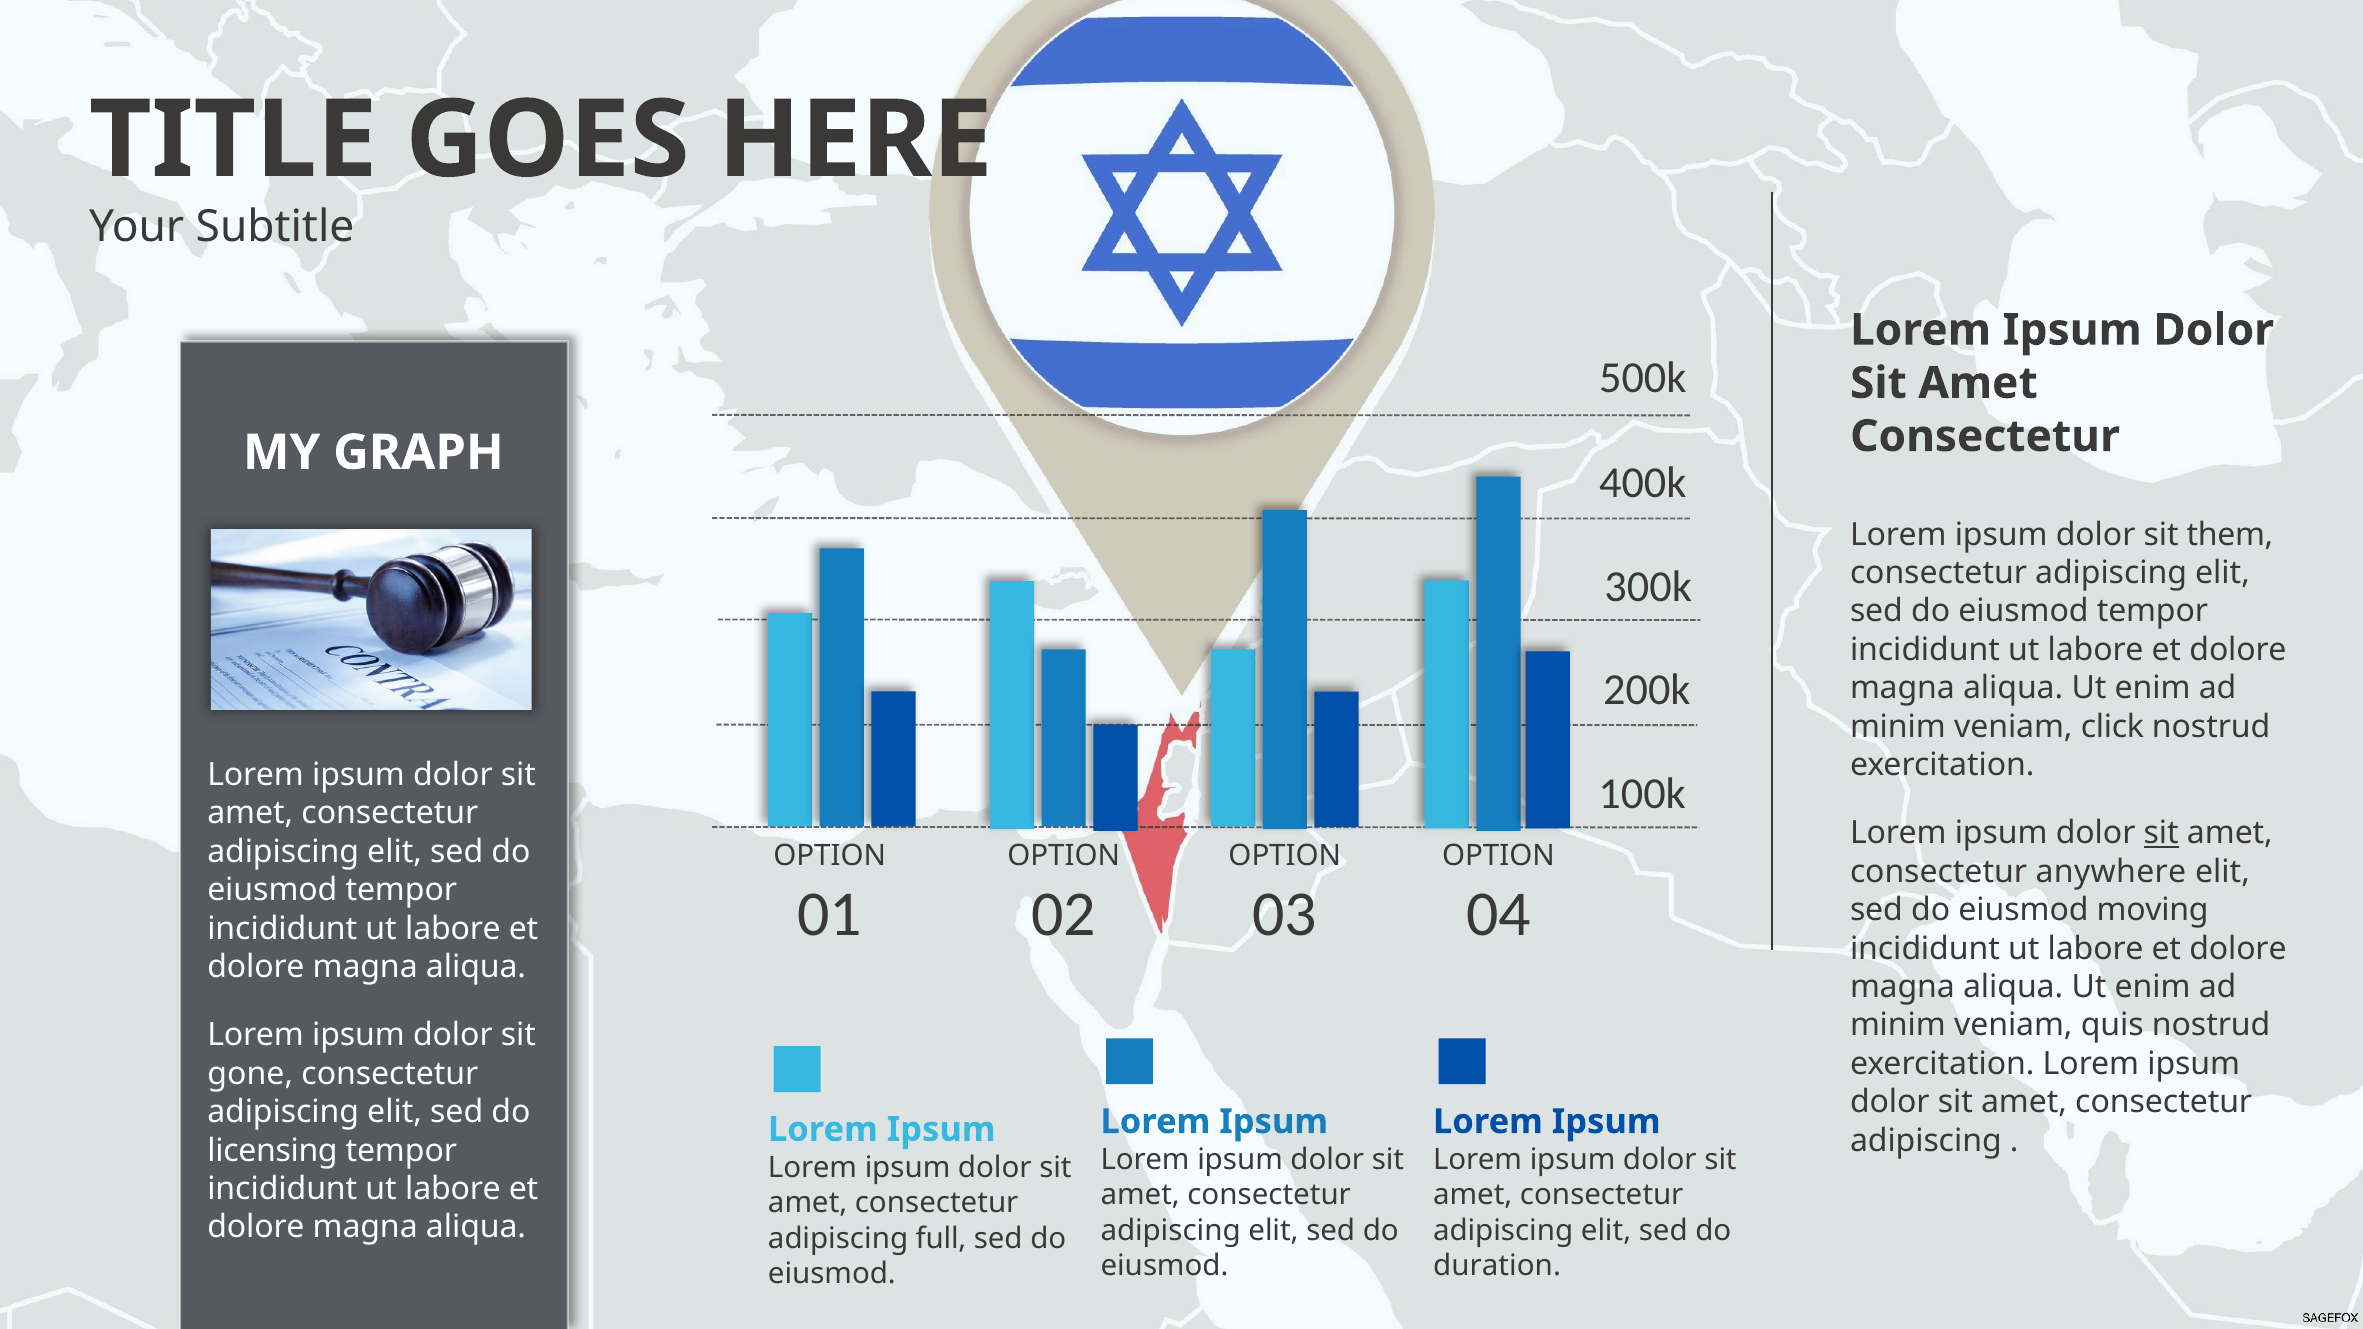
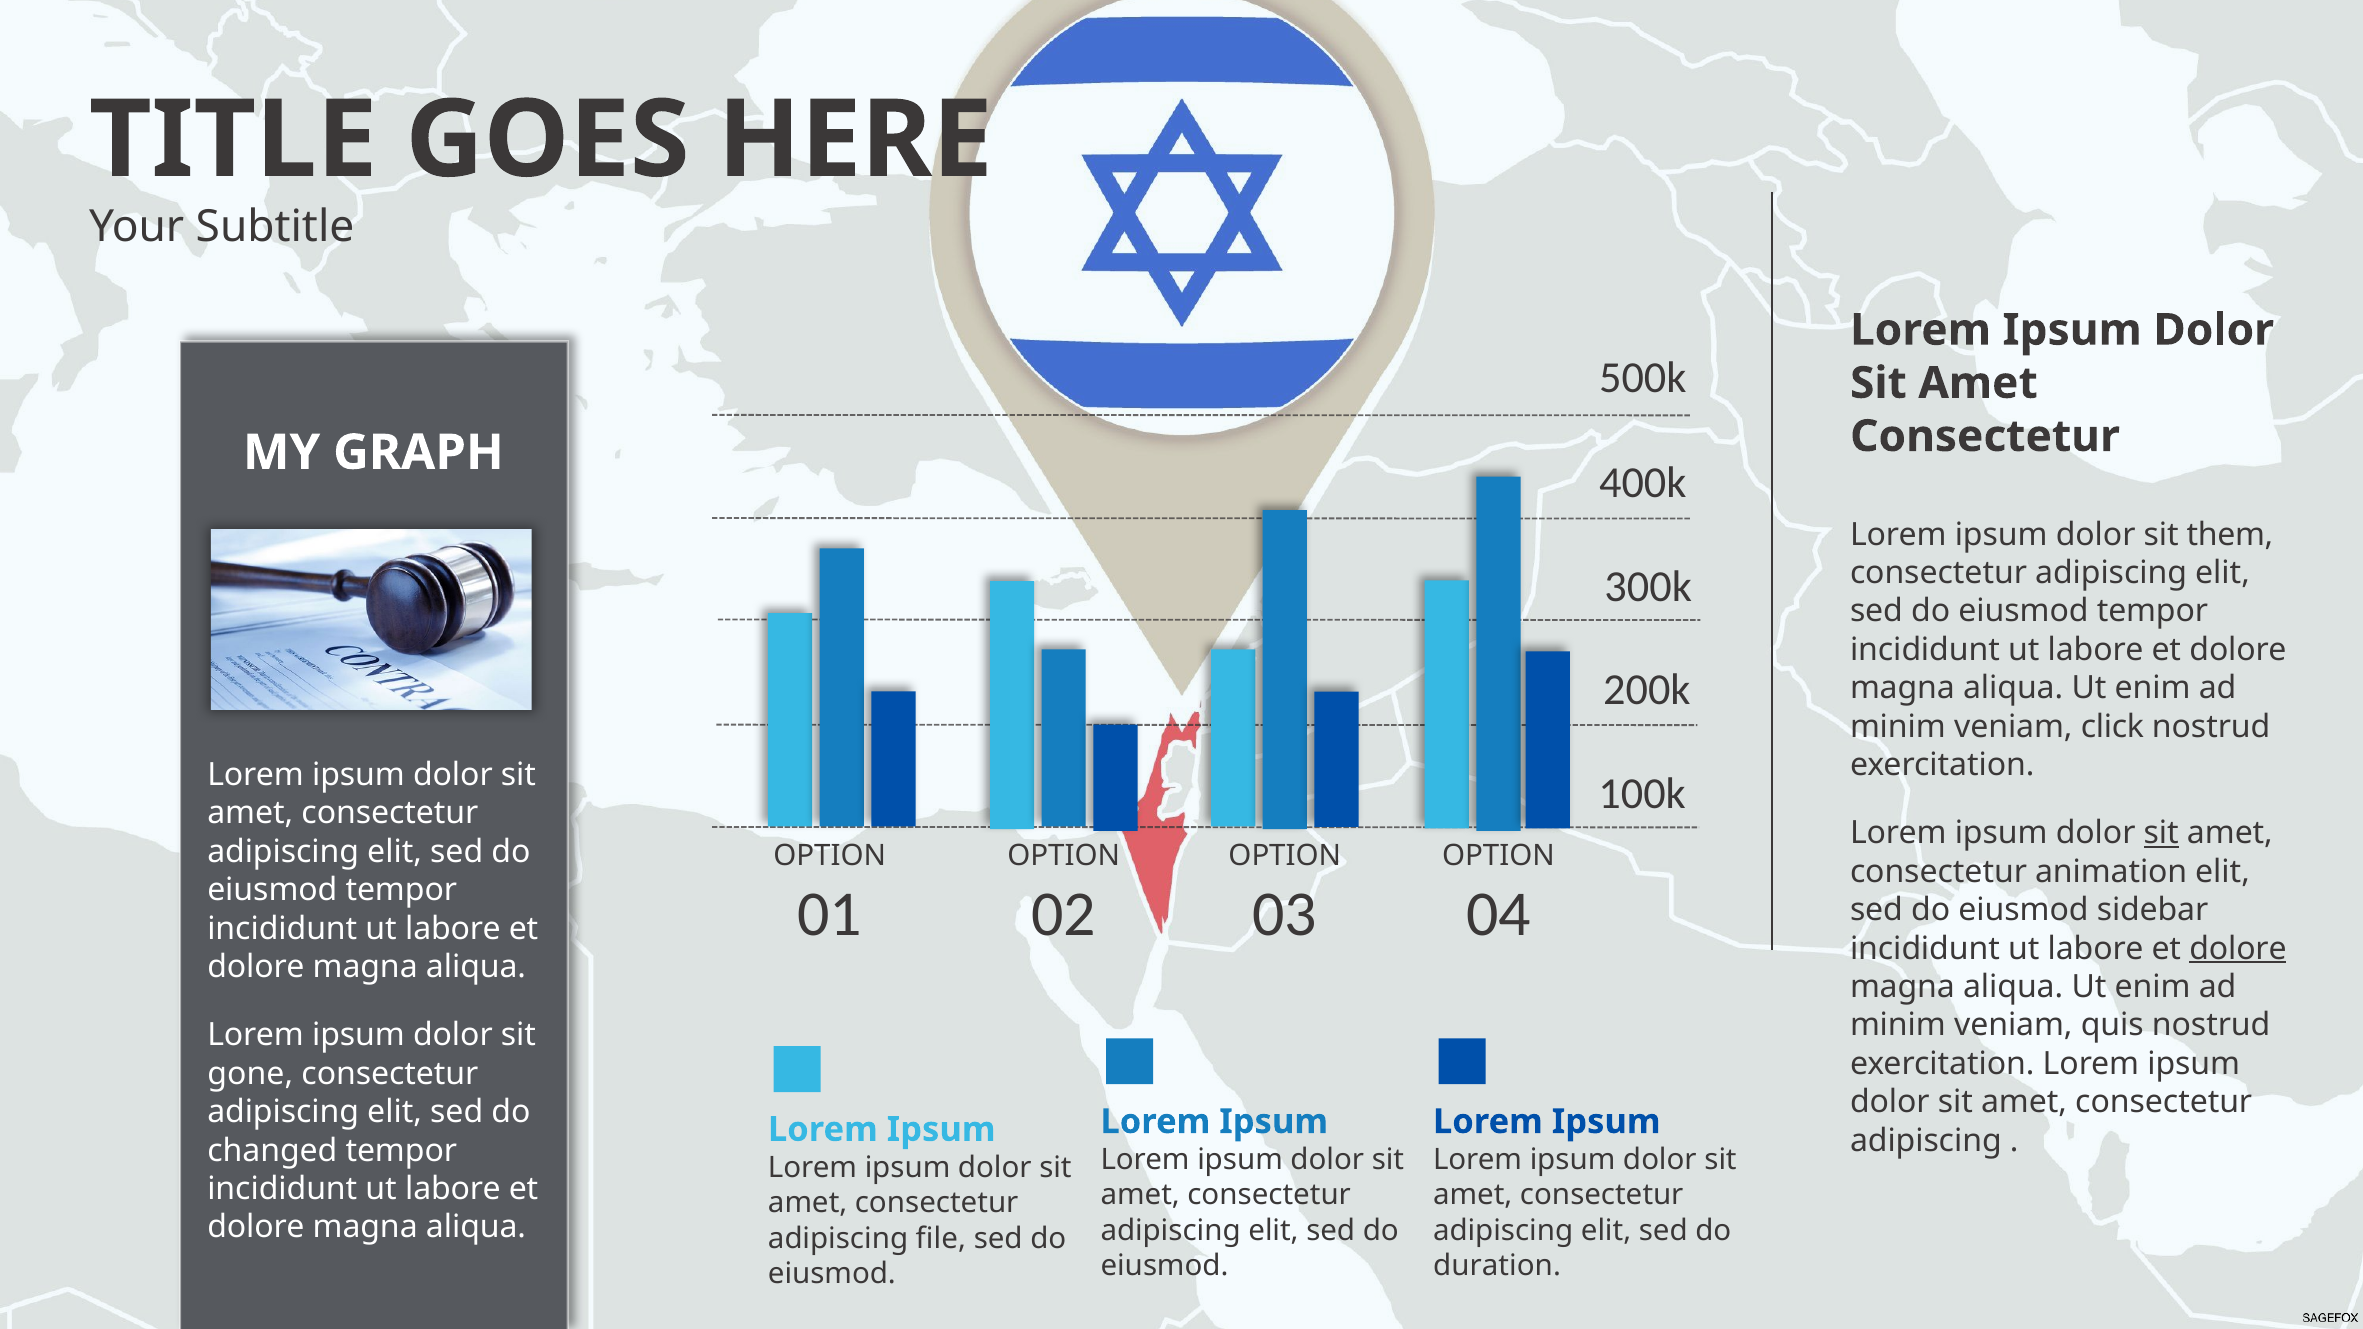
anywhere: anywhere -> animation (2111, 872)
moving: moving -> sidebar (2153, 910)
dolore underline: none -> present (2238, 949)
licensing: licensing -> changed (272, 1151)
full: full -> file (941, 1239)
